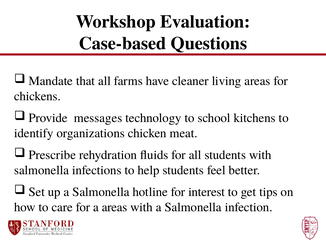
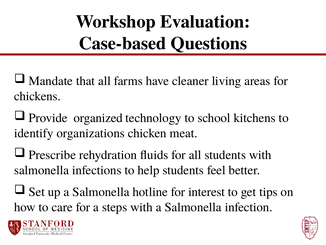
messages: messages -> organized (98, 118)
a areas: areas -> steps (115, 207)
